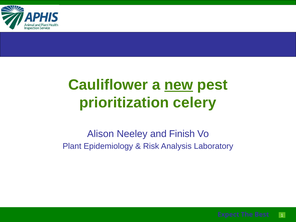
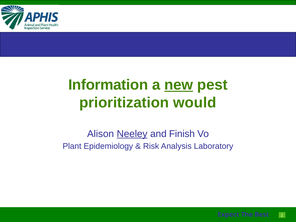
Cauliflower: Cauliflower -> Information (108, 85)
celery: celery -> would (195, 103)
Neeley underline: none -> present (132, 134)
